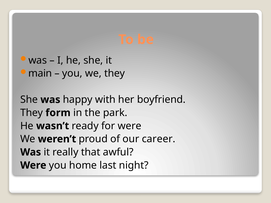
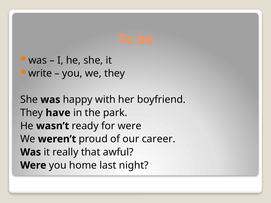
main: main -> write (40, 73)
form: form -> have (58, 113)
